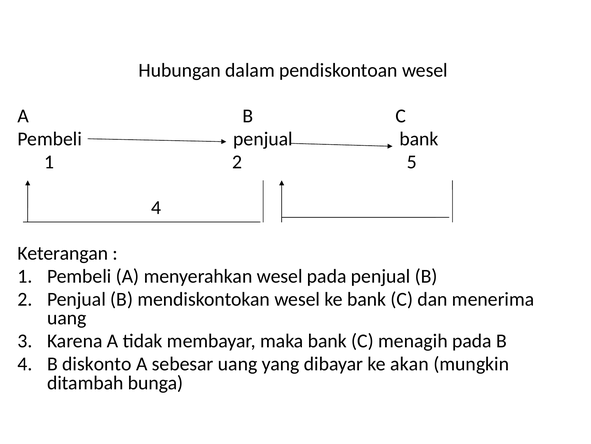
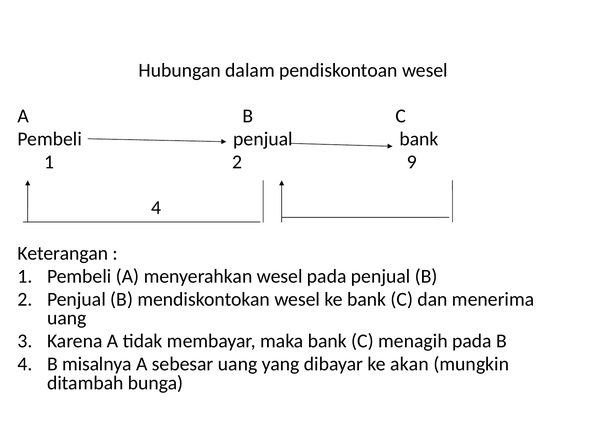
5: 5 -> 9 (412, 162)
diskonto: diskonto -> misalnya (97, 363)
